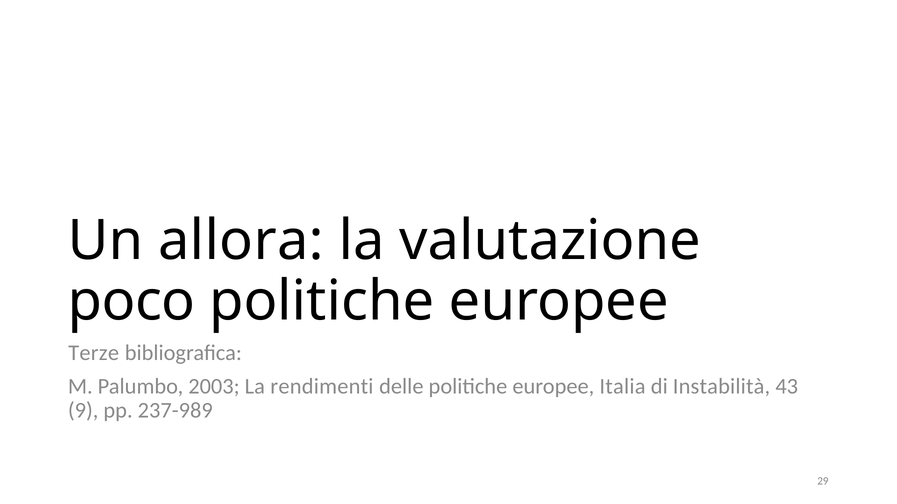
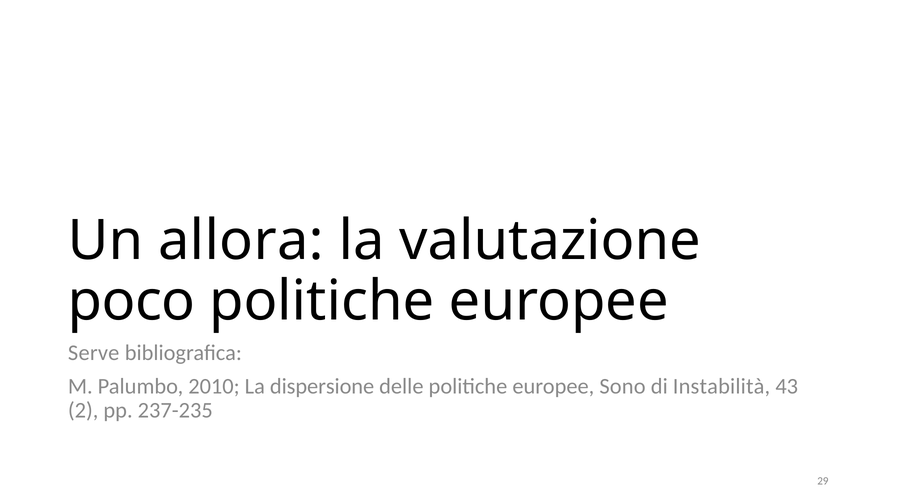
Terze: Terze -> Serve (94, 353)
2003: 2003 -> 2010 (214, 387)
rendimenti: rendimenti -> dispersione (322, 387)
Italia: Italia -> Sono (623, 387)
9: 9 -> 2 (83, 411)
237-989: 237-989 -> 237-235 (175, 411)
